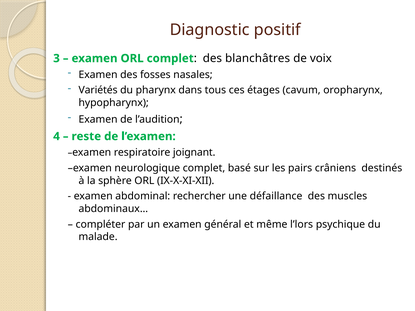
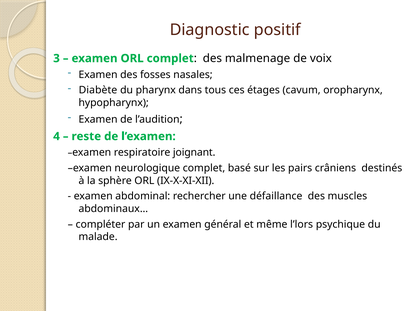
blanchâtres: blanchâtres -> malmenage (258, 58)
Variétés: Variétés -> Diabète (98, 90)
